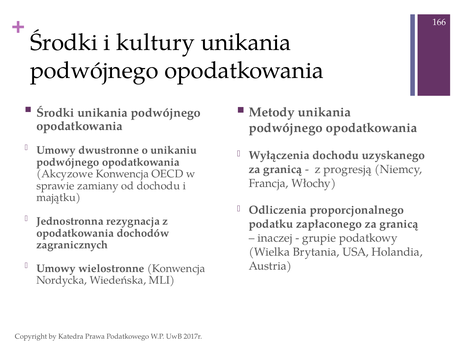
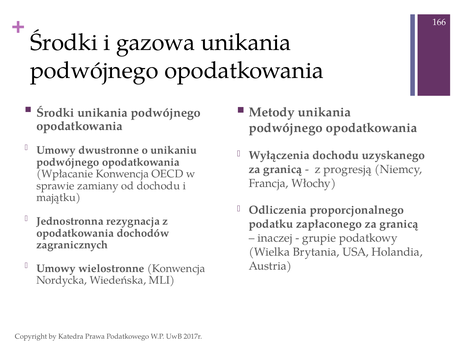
kultury: kultury -> gazowa (156, 43)
Akcyzowe: Akcyzowe -> Wpłacanie (65, 174)
